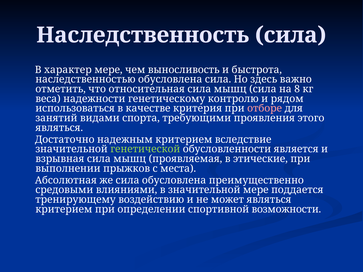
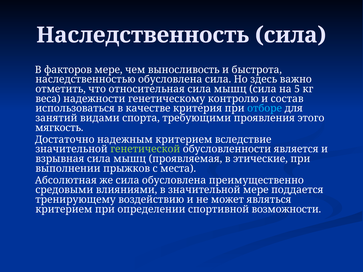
характер: характер -> факторов (68, 70)
8: 8 -> 5 (297, 89)
рядом: рядом -> состав (287, 99)
отборе colour: pink -> light blue (265, 109)
являться: являться -> мягкость (59, 128)
